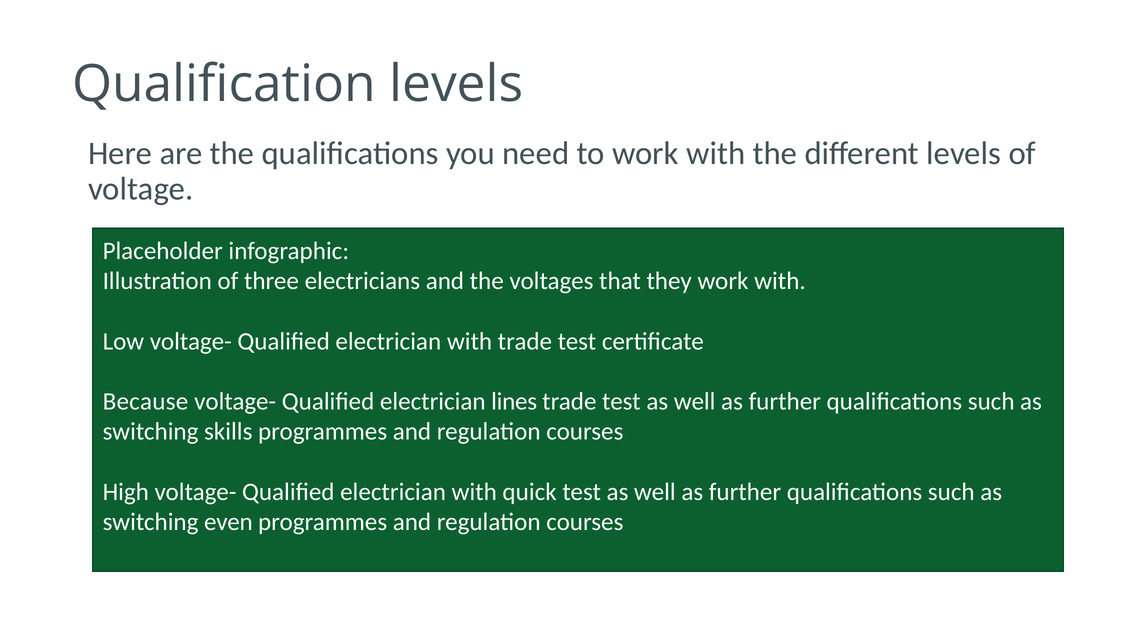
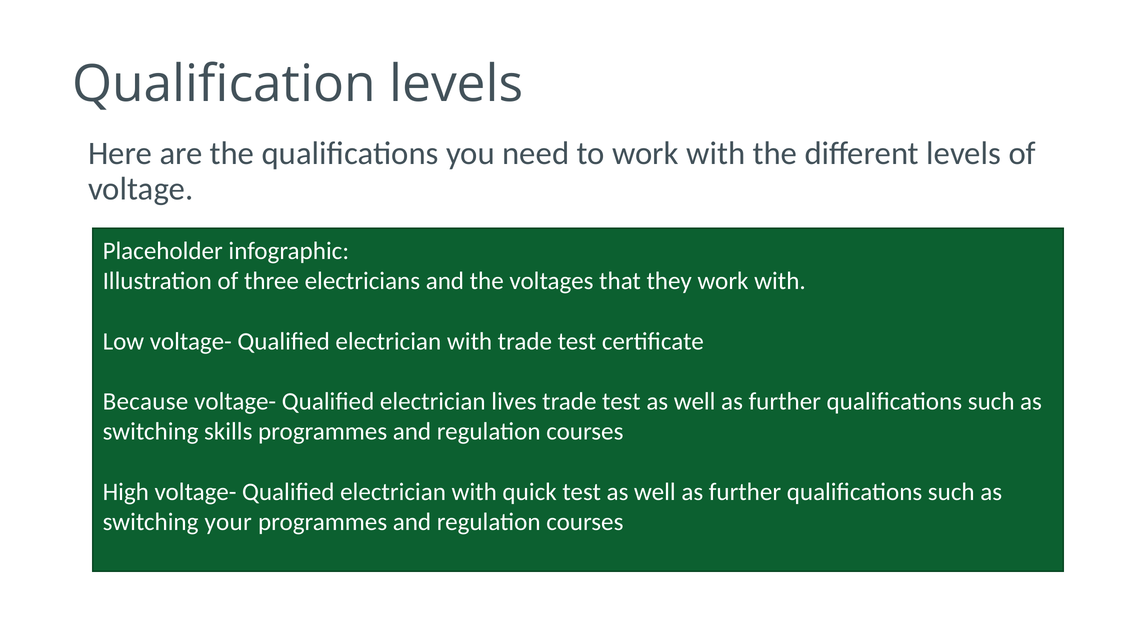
lines: lines -> lives (514, 402)
even: even -> your (228, 522)
